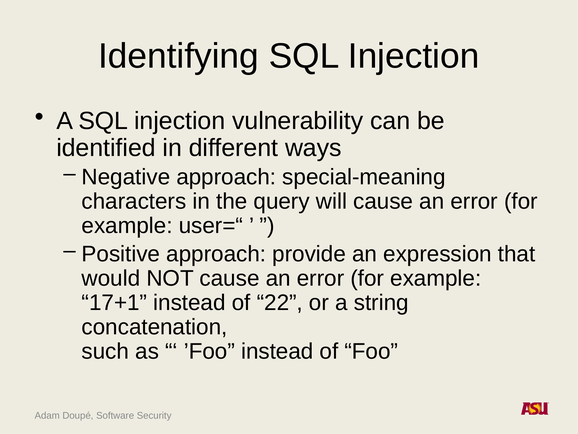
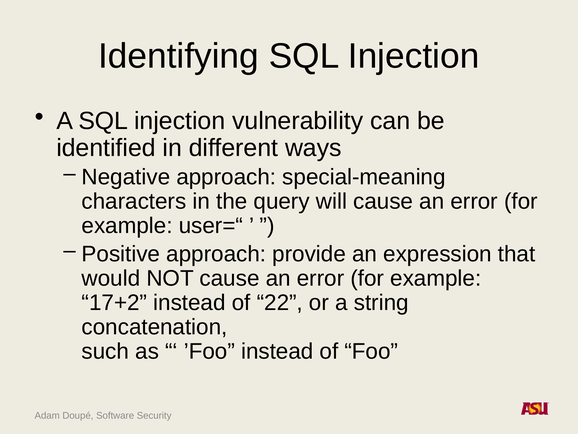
17+1: 17+1 -> 17+2 (114, 302)
